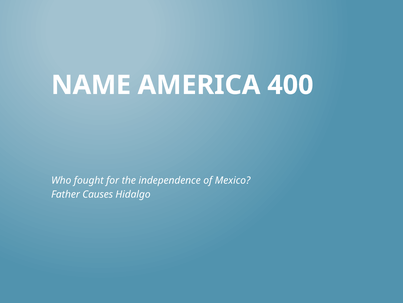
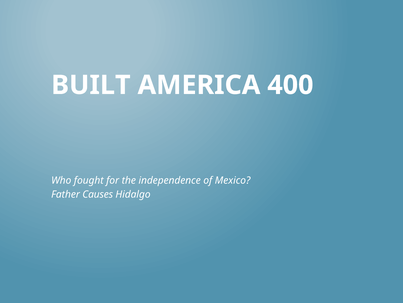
NAME: NAME -> BUILT (91, 85)
